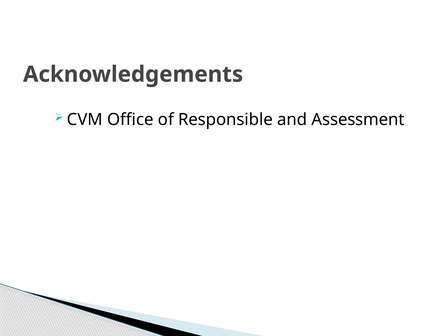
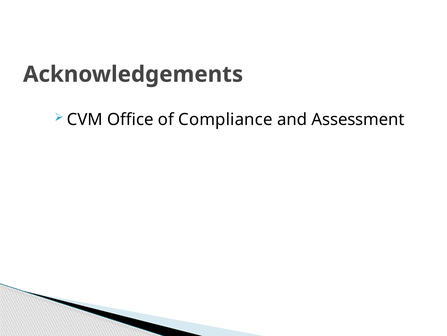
Responsible: Responsible -> Compliance (225, 119)
